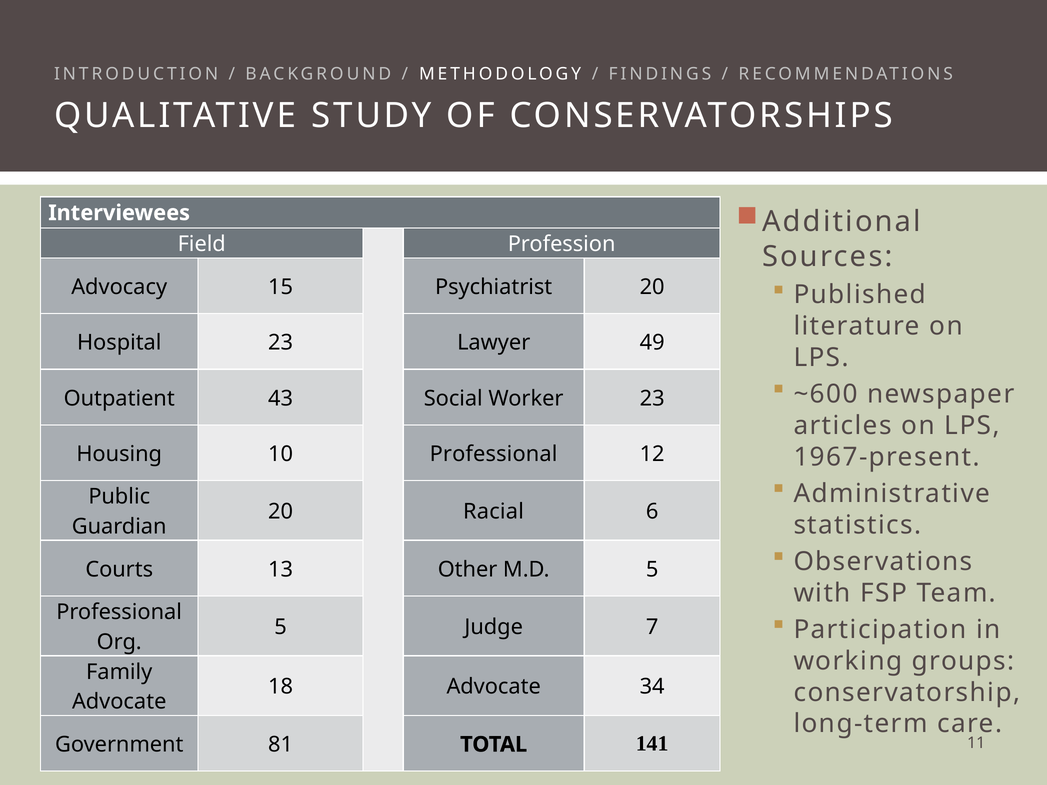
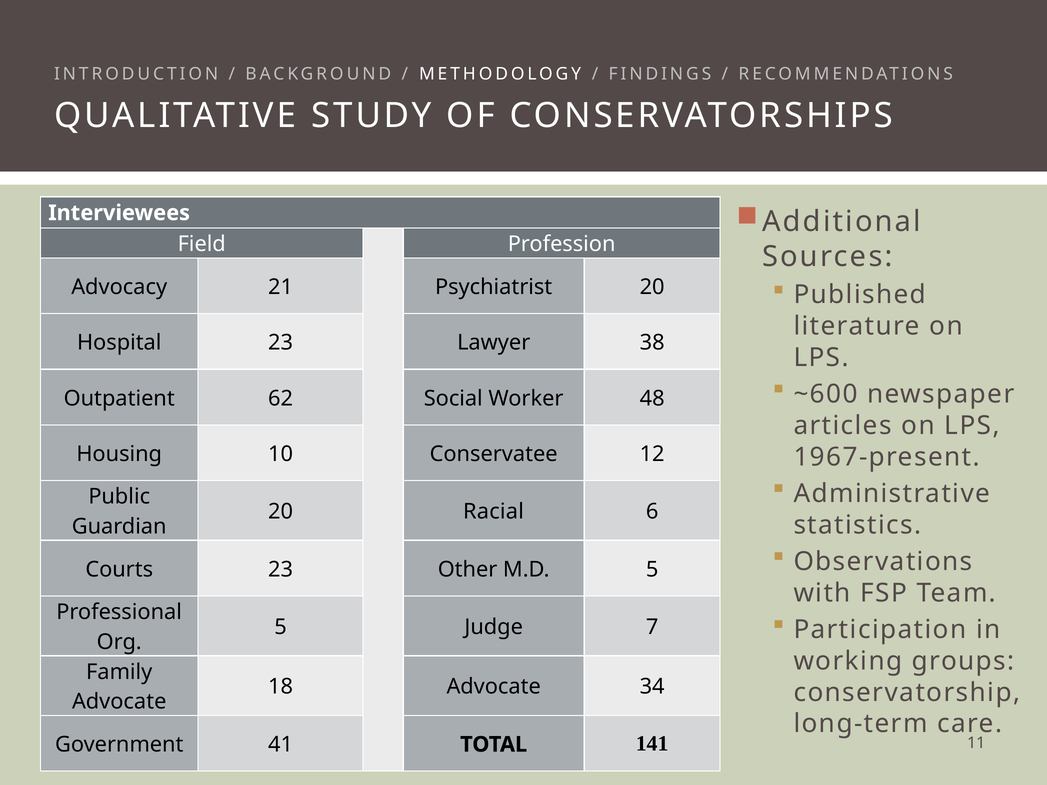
15: 15 -> 21 (281, 287)
49: 49 -> 38 (652, 343)
43: 43 -> 62 (281, 398)
Worker 23: 23 -> 48 (652, 398)
10 Professional: Professional -> Conservatee (494, 454)
Courts 13: 13 -> 23 (281, 570)
81: 81 -> 41 (281, 745)
